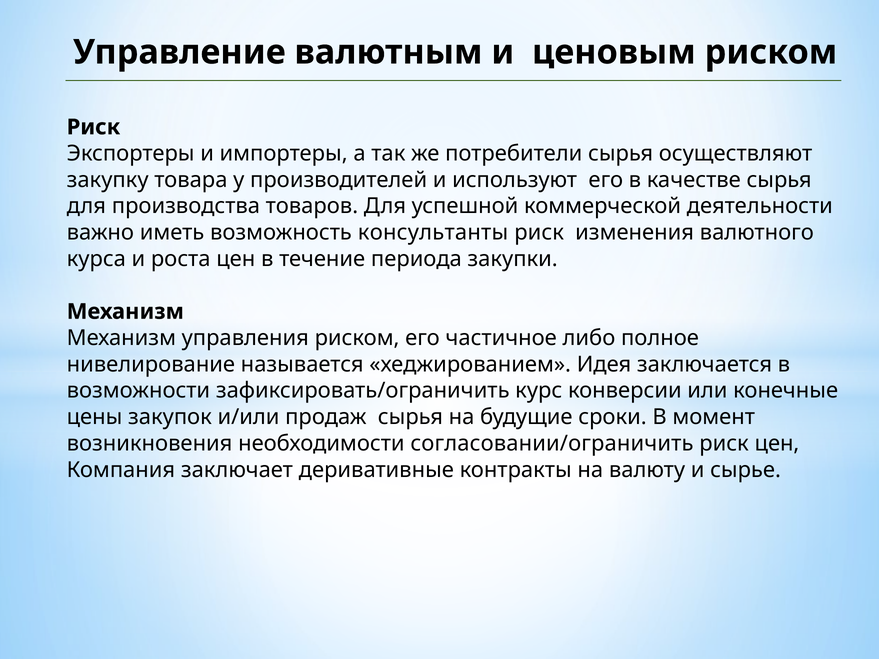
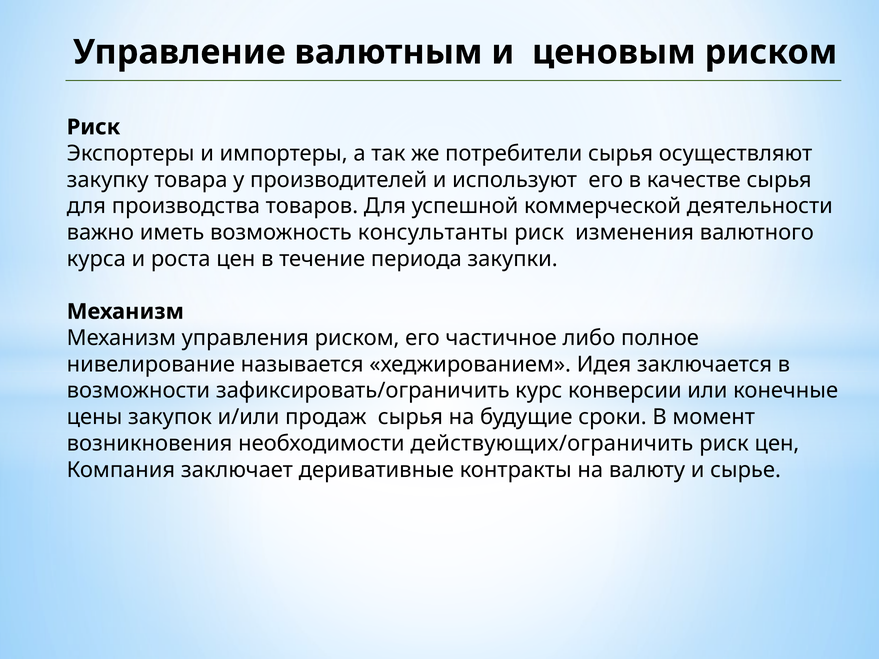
согласовании/ограничить: согласовании/ограничить -> действующих/ограничить (552, 444)
